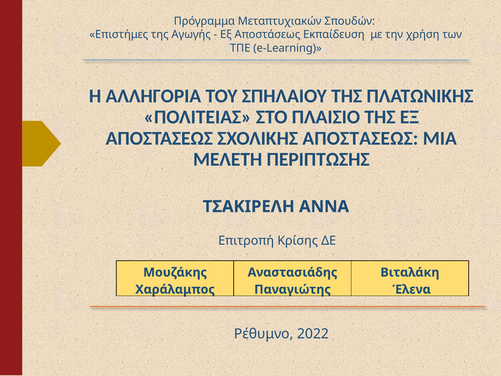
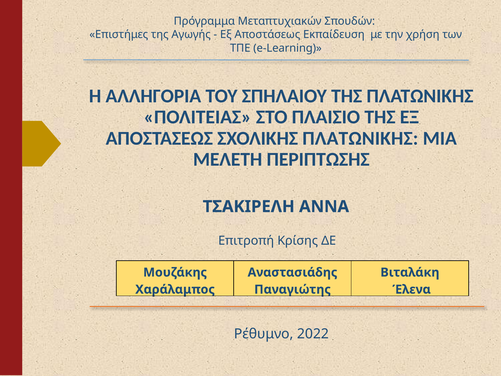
ΣΧΟΛΙΚΗΣ ΑΠΟΣΤΑΣΕΩΣ: ΑΠΟΣΤΑΣΕΩΣ -> ΠΛΑΤΩΝΙΚΗΣ (360, 138)
